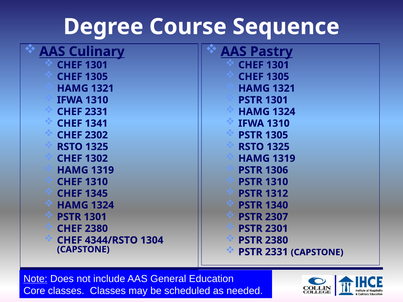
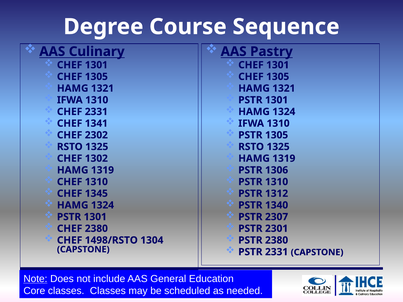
4344/RSTO: 4344/RSTO -> 1498/RSTO (111, 240)
